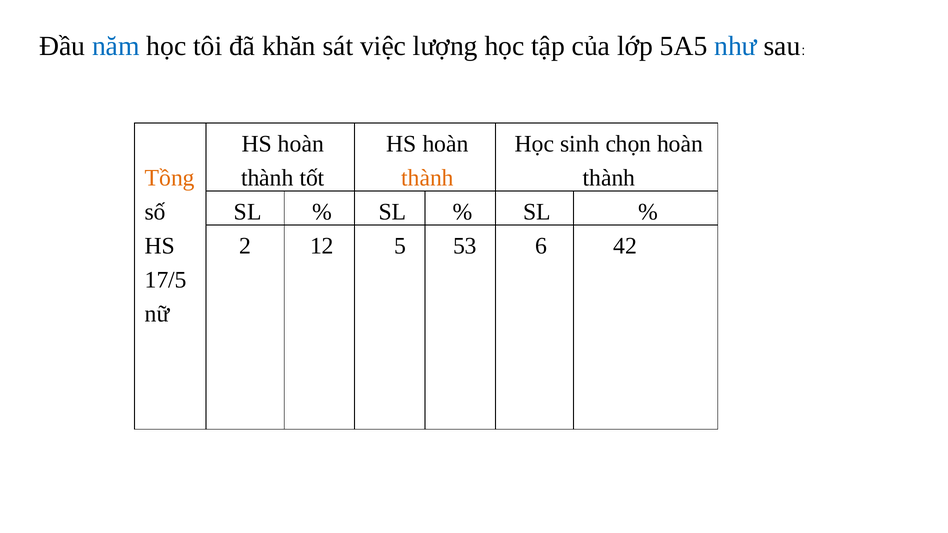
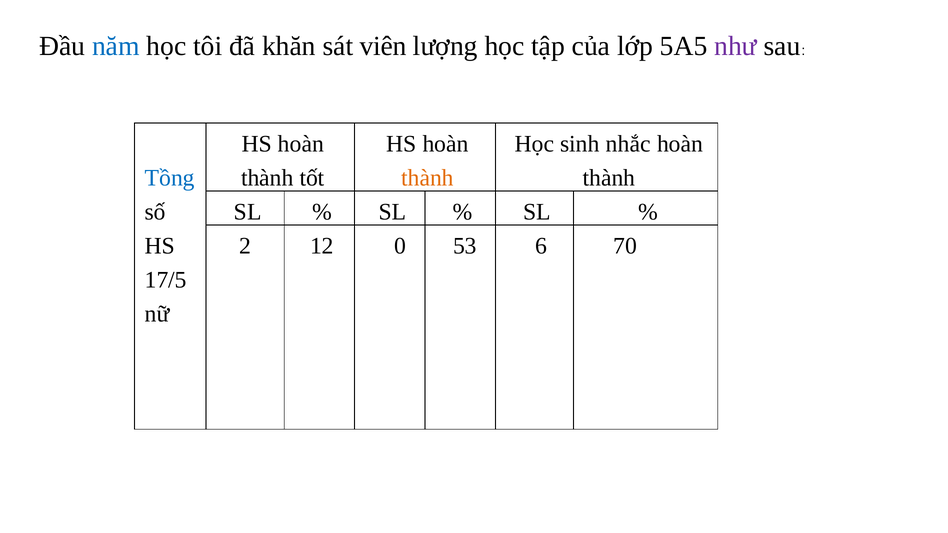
việc: việc -> viên (383, 46)
như colour: blue -> purple (736, 46)
chọn: chọn -> nhắc (628, 144)
Tồng colour: orange -> blue (170, 178)
5: 5 -> 0 (400, 246)
42: 42 -> 70 (625, 246)
